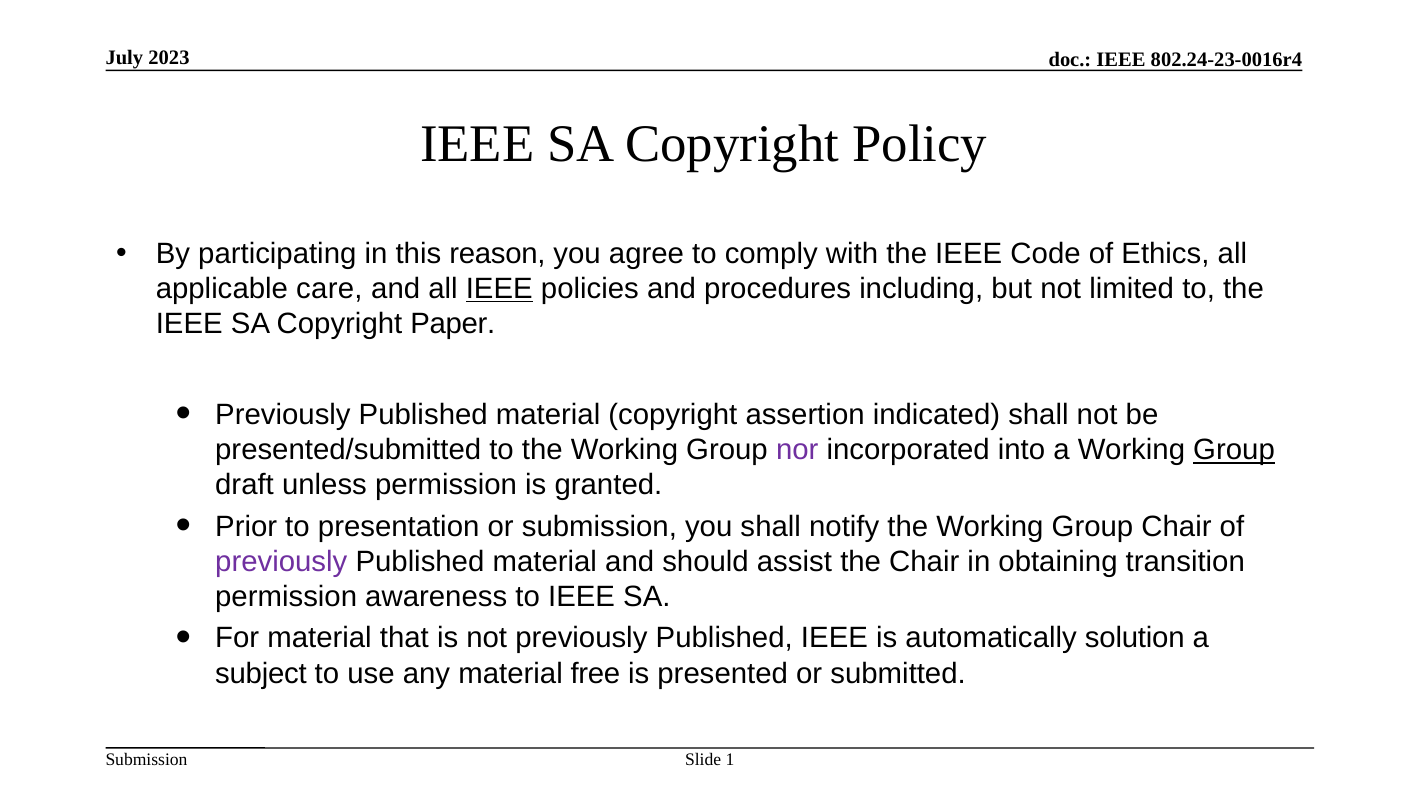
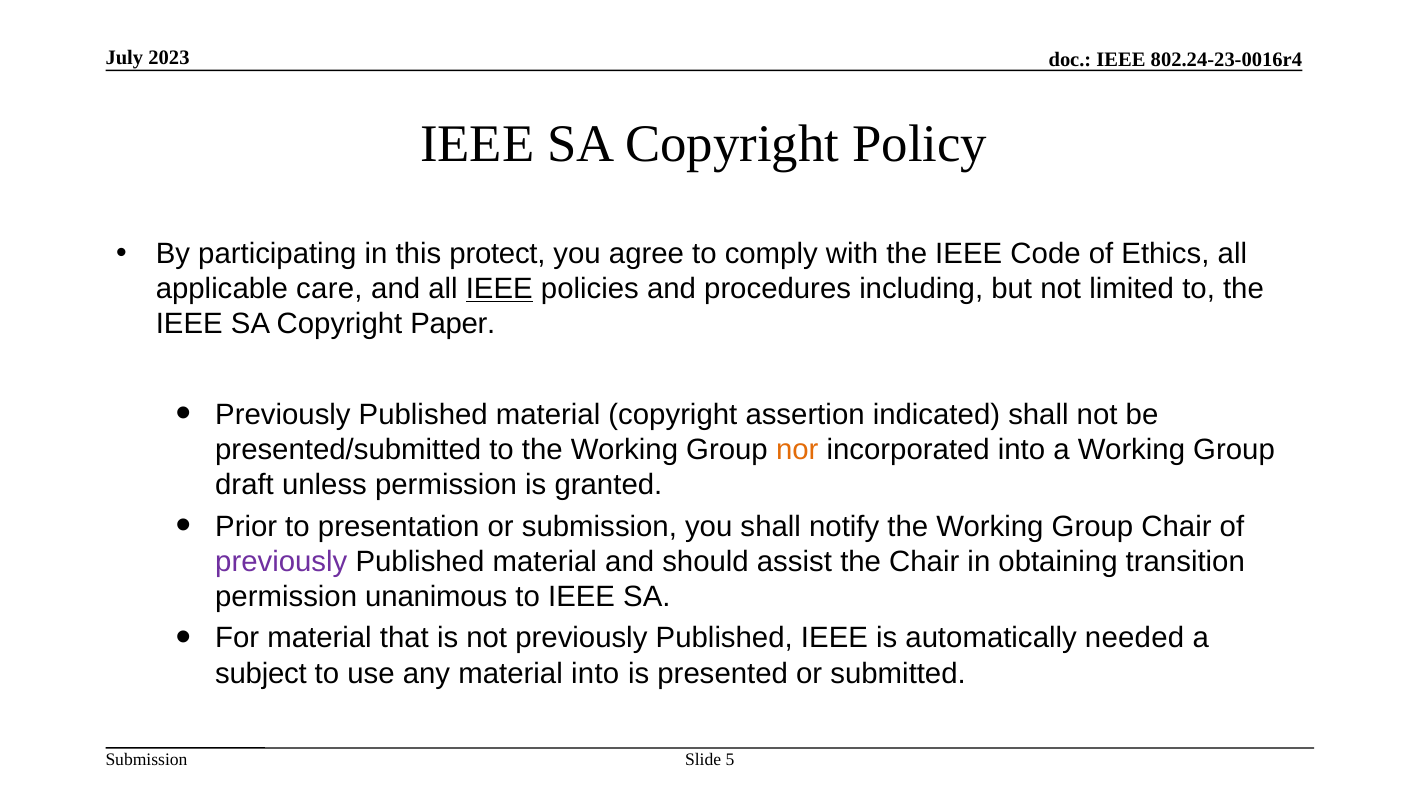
reason: reason -> protect (497, 254)
nor colour: purple -> orange (797, 450)
Group underline: present -> none (1234, 450)
awareness: awareness -> unanimous (436, 597)
solution: solution -> needed (1135, 638)
material free: free -> into (595, 673)
1: 1 -> 5 (730, 760)
